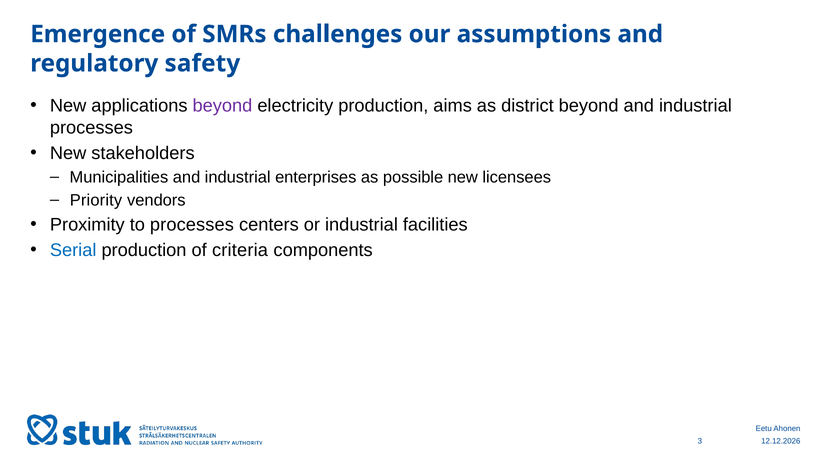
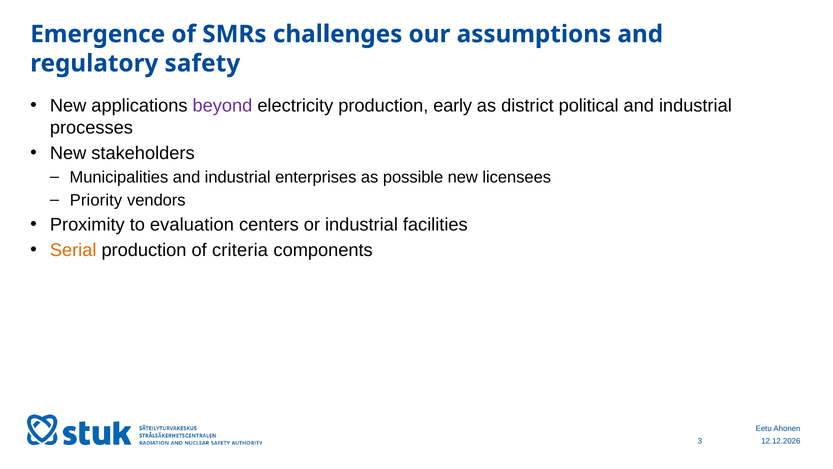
aims: aims -> early (453, 106)
district beyond: beyond -> political (589, 106)
to processes: processes -> evaluation (192, 225)
Serial colour: blue -> orange (73, 250)
